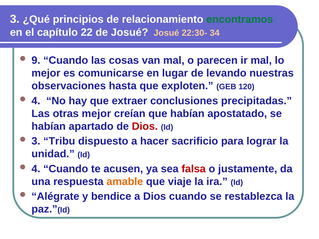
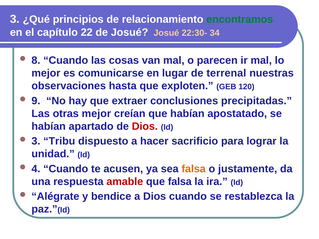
9: 9 -> 8 (36, 61)
levando: levando -> terrenal (226, 73)
4: 4 -> 9 (36, 101)
falsa colour: red -> orange (194, 169)
amable colour: orange -> red (125, 182)
que viaje: viaje -> falsa (180, 182)
